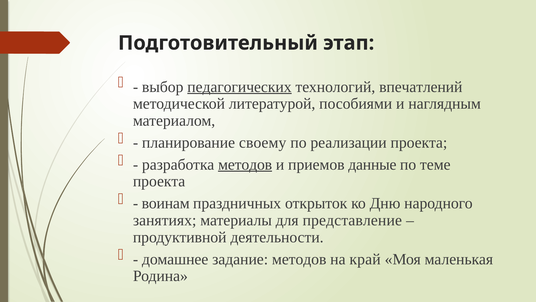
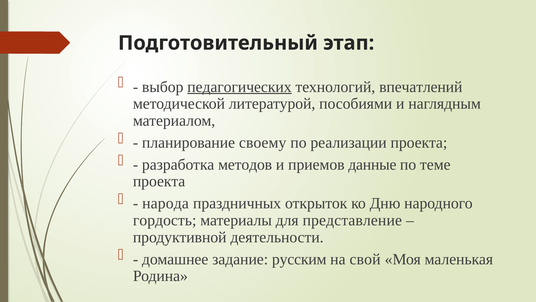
методов underline: present -> none (245, 164)
воинам: воинам -> народа (165, 203)
занятиях: занятиях -> гордость (165, 220)
задание методов: методов -> русским (299, 259)
край: край -> свой (365, 259)
